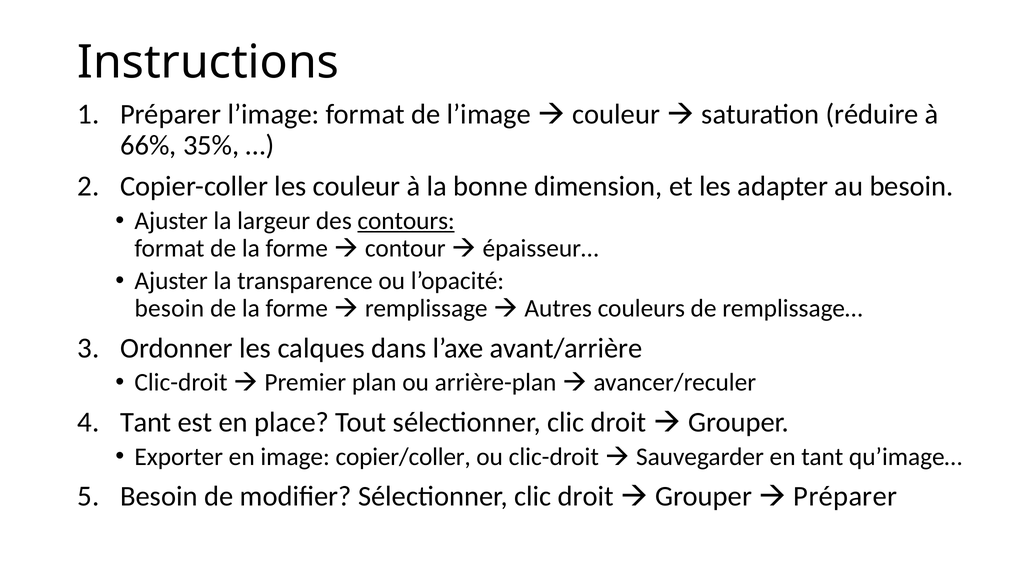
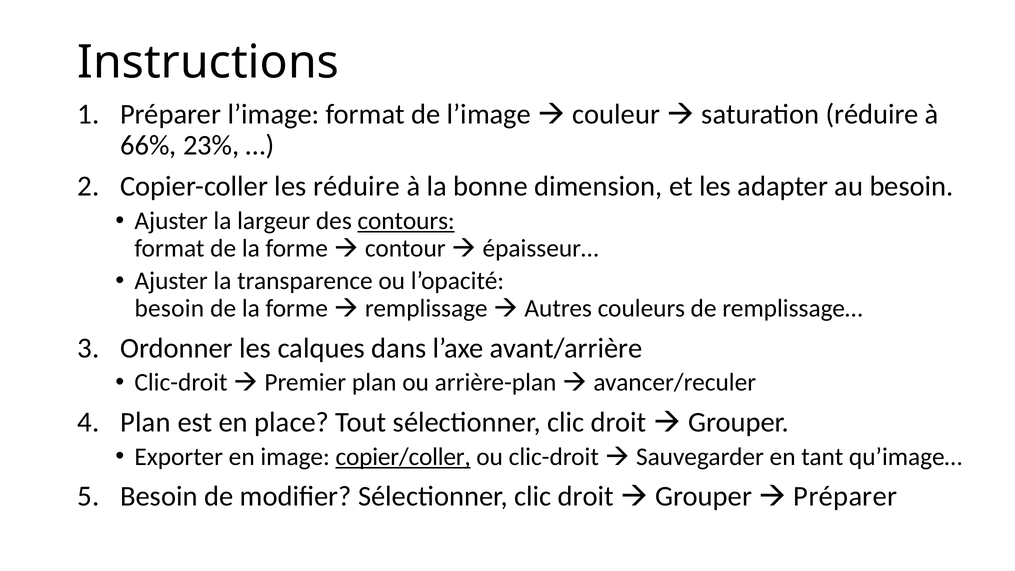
35%: 35% -> 23% (211, 145)
les couleur: couleur -> réduire (356, 187)
Tant: Tant -> Plan (146, 422)
copier/coller underline: none -> present (403, 457)
